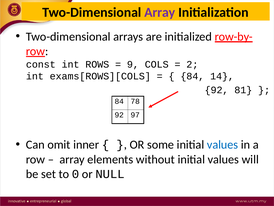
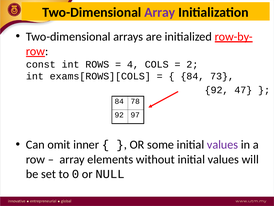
9: 9 -> 4 (133, 64)
14: 14 -> 73 (222, 76)
81: 81 -> 47 (243, 90)
values colour: blue -> purple (223, 144)
